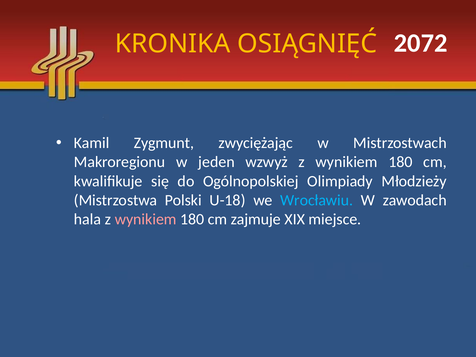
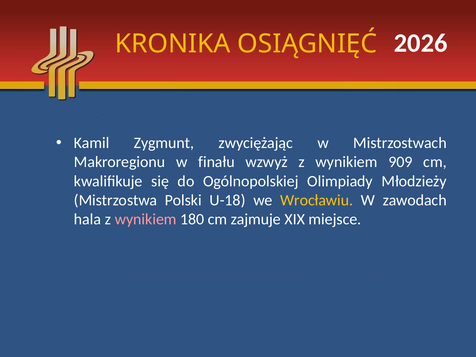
2072: 2072 -> 2026 (421, 43)
jeden: jeden -> finału (217, 162)
wzwyż z wynikiem 180: 180 -> 909 (400, 162)
Wrocławiu colour: light blue -> yellow (317, 200)
